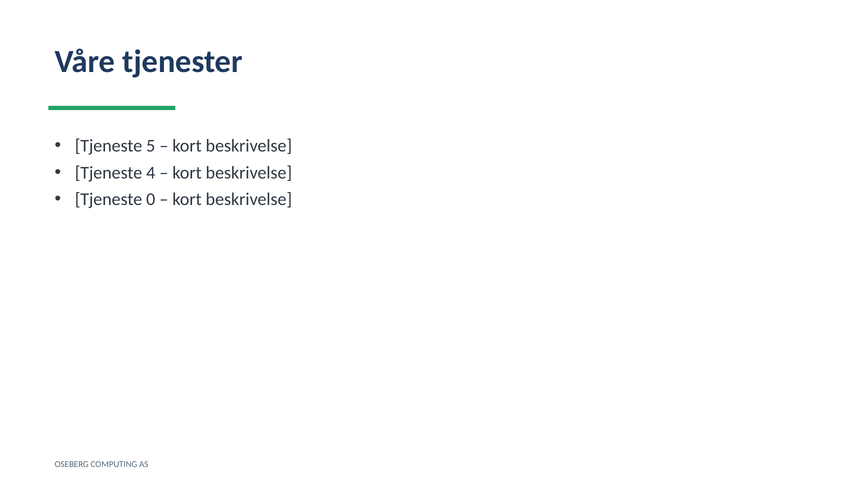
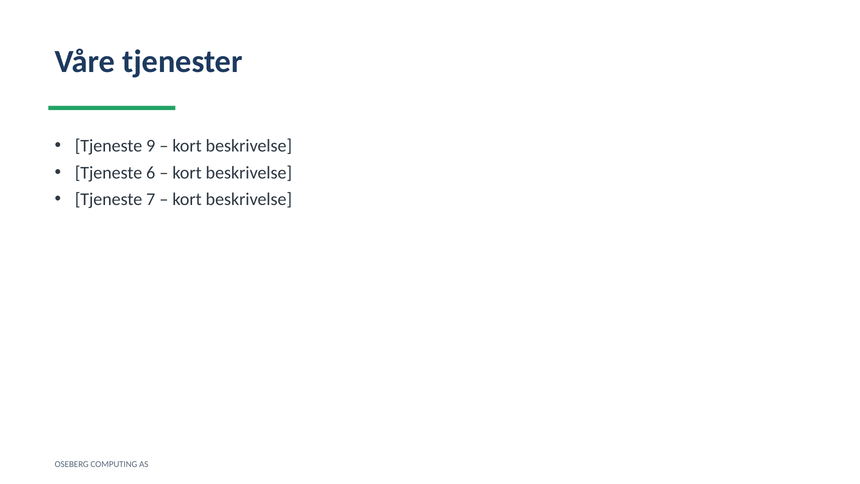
5: 5 -> 9 (151, 146)
4: 4 -> 6 (151, 173)
0: 0 -> 7 (151, 199)
